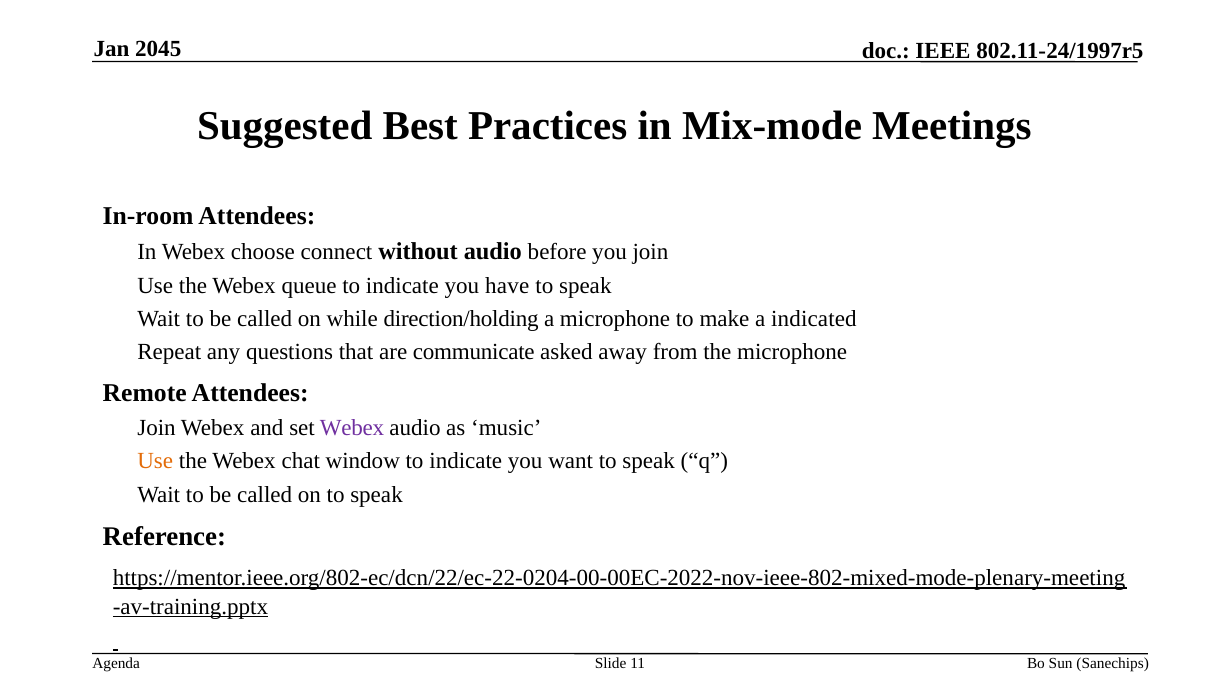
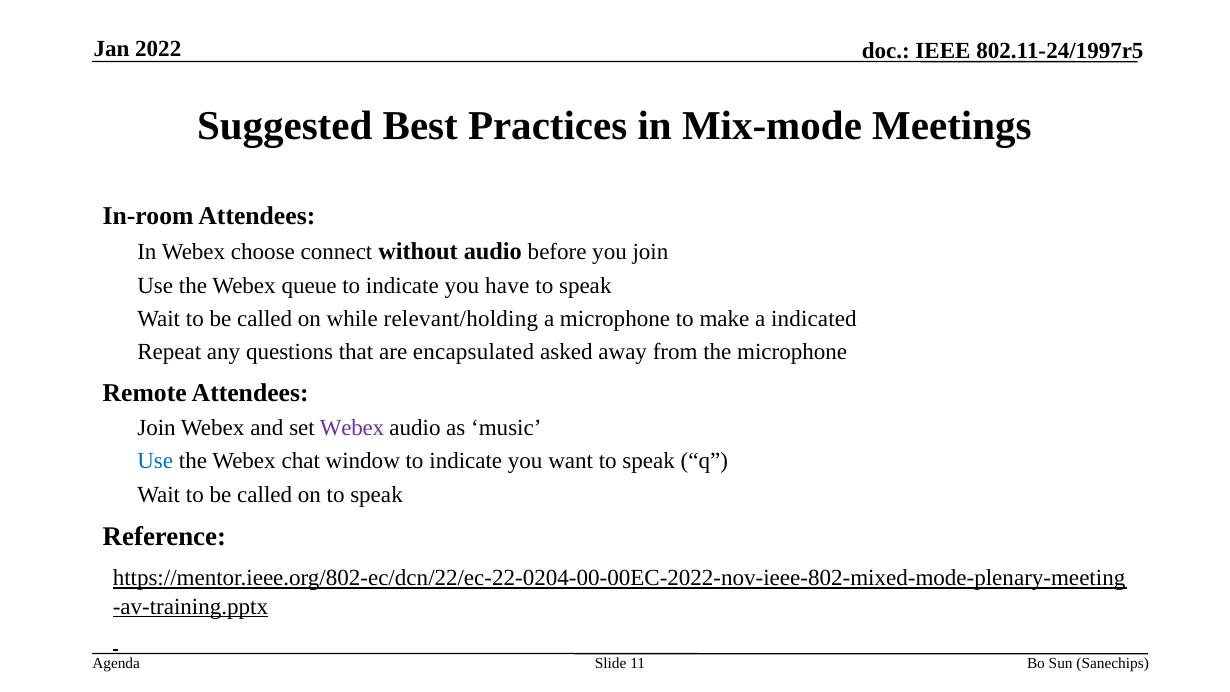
2045: 2045 -> 2022 (158, 49)
direction/holding: direction/holding -> relevant/holding (461, 319)
communicate: communicate -> encapsulated (474, 352)
Use colour: orange -> blue (155, 461)
